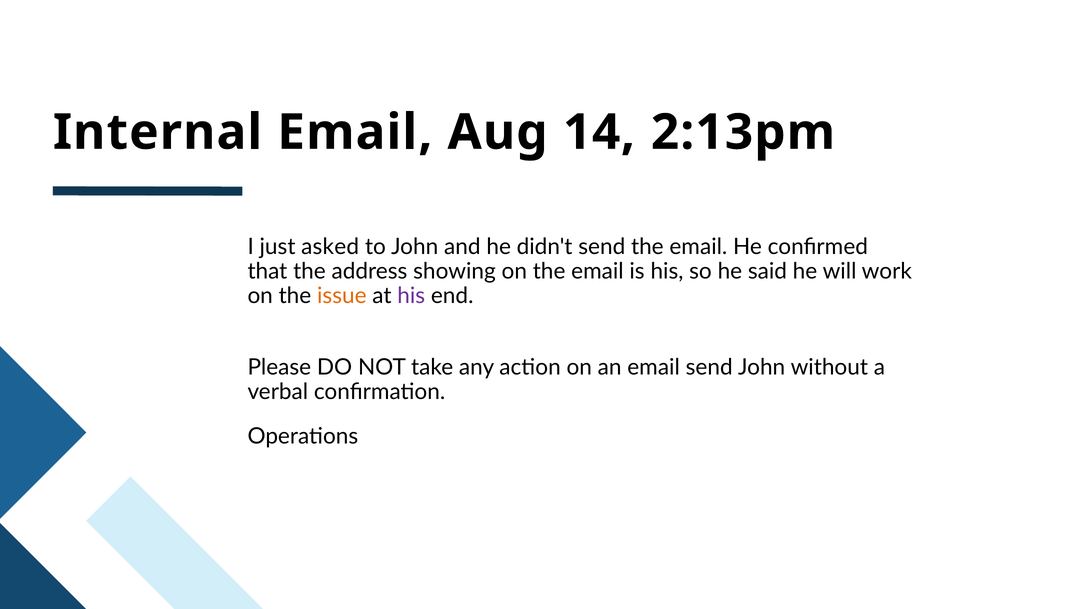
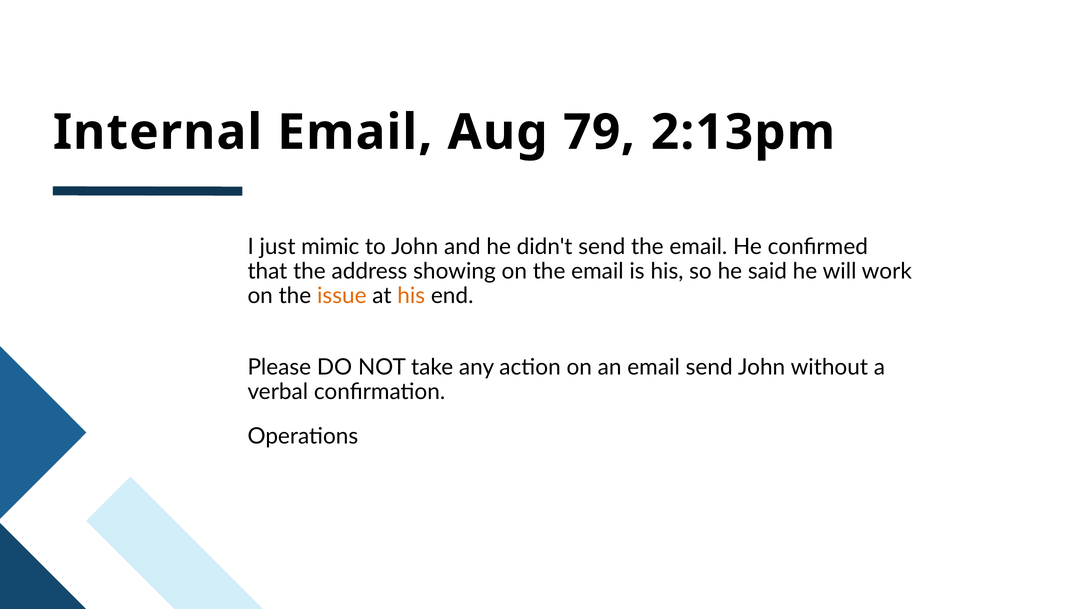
14: 14 -> 79 (599, 132)
asked: asked -> mimic (330, 247)
his colour: purple -> orange (411, 296)
